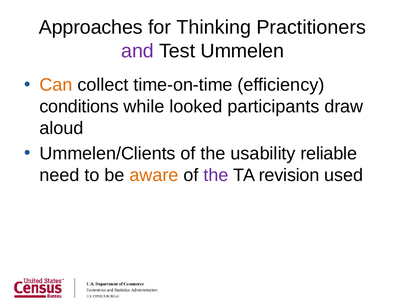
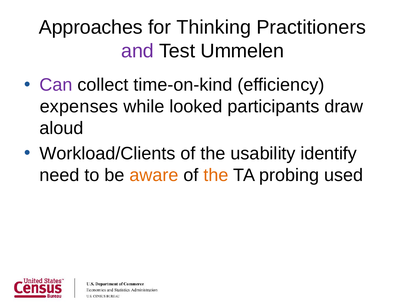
Can colour: orange -> purple (56, 85)
time-on-time: time-on-time -> time-on-kind (183, 85)
conditions: conditions -> expenses (79, 107)
Ummelen/Clients: Ummelen/Clients -> Workload/Clients (108, 153)
reliable: reliable -> identify (329, 153)
the colour: purple -> orange (216, 175)
revision: revision -> probing (289, 175)
